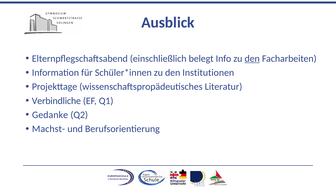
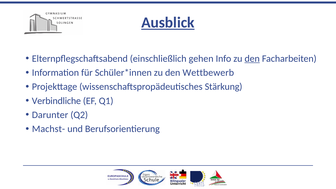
Ausblick underline: none -> present (168, 23)
belegt: belegt -> gehen (201, 59)
Institutionen: Institutionen -> Wettbewerb (208, 73)
Literatur: Literatur -> Stärkung (224, 87)
Gedanke: Gedanke -> Darunter (50, 115)
